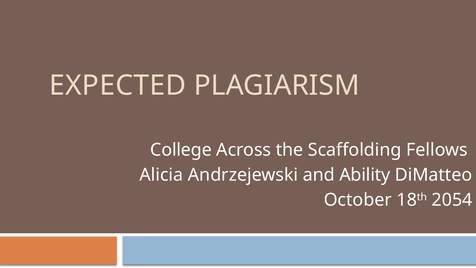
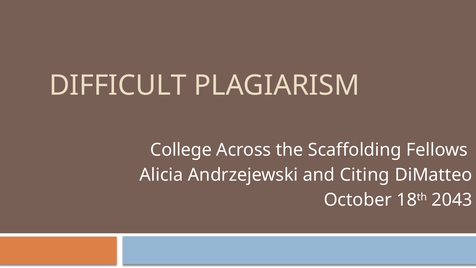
EXPECTED: EXPECTED -> DIFFICULT (118, 85)
Ability: Ability -> Citing (365, 175)
2054: 2054 -> 2043 (452, 200)
